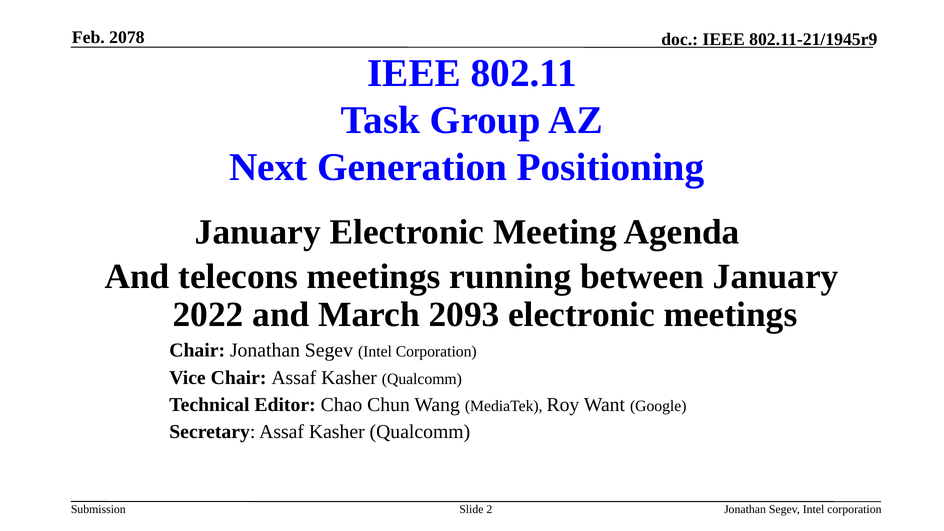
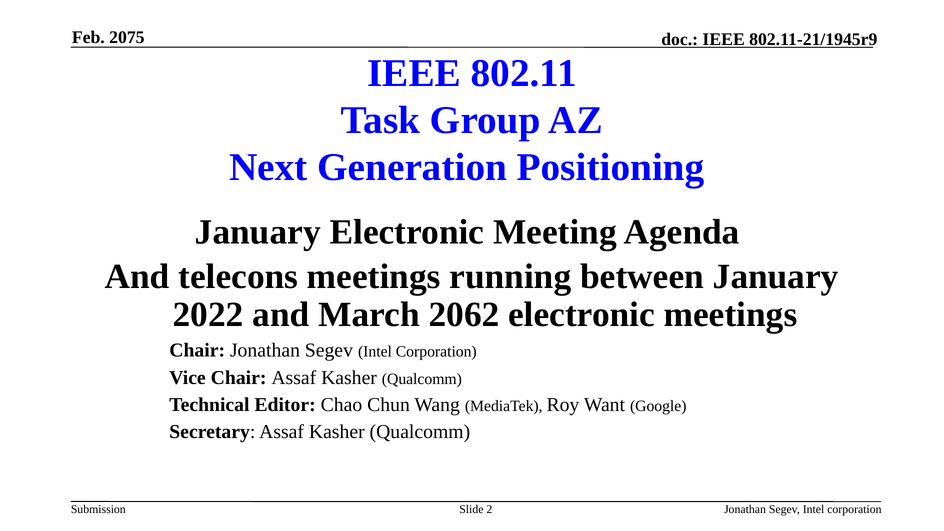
2078: 2078 -> 2075 (127, 38)
2093: 2093 -> 2062 (464, 315)
